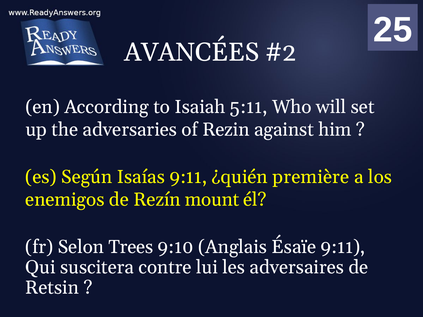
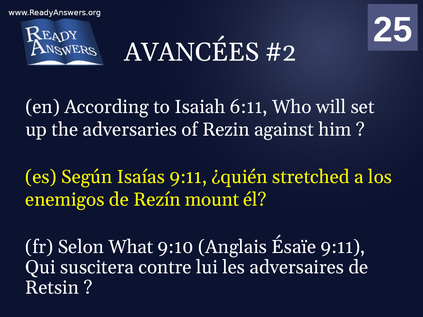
5:11: 5:11 -> 6:11 (249, 107)
première: première -> stretched (311, 177)
Trees: Trees -> What (131, 247)
